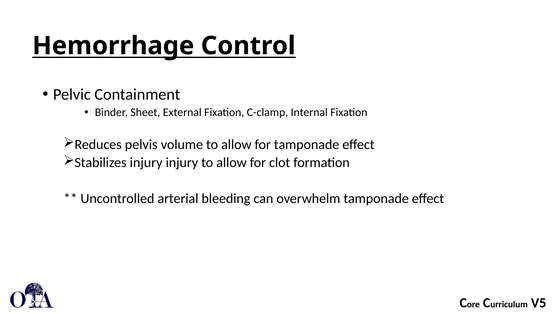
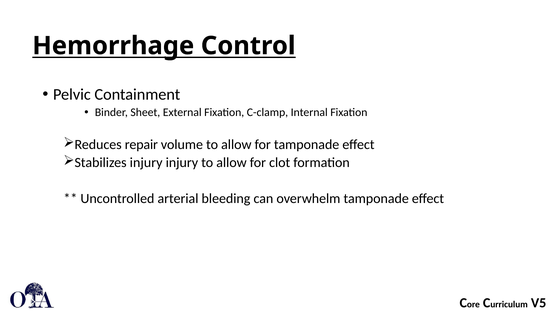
pelvis: pelvis -> repair (141, 144)
